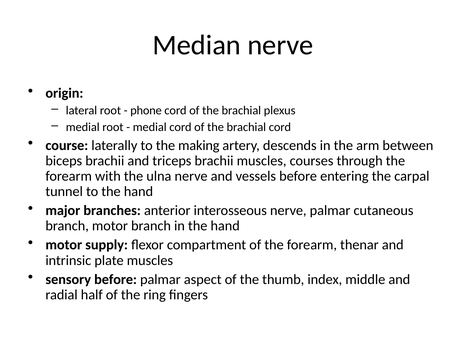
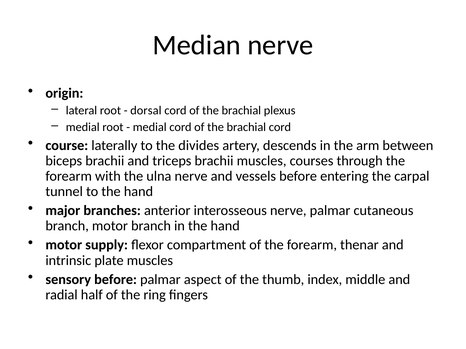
phone: phone -> dorsal (146, 111)
making: making -> divides (199, 146)
